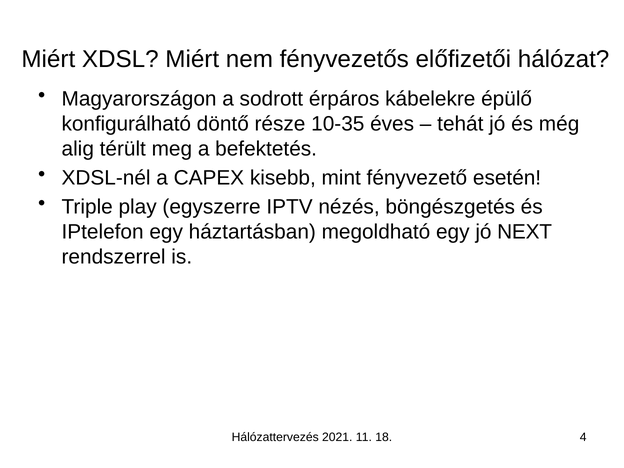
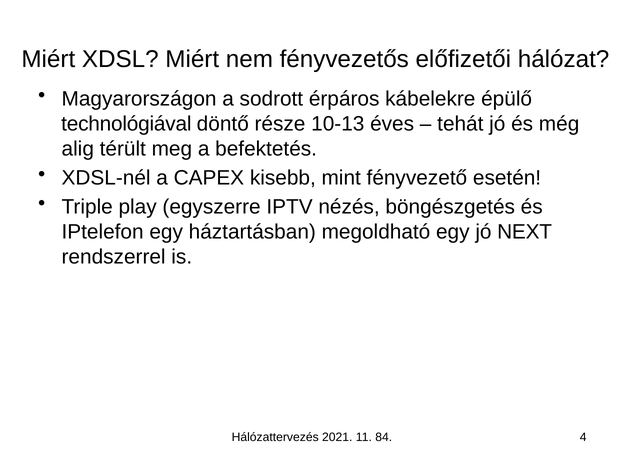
konfigurálható: konfigurálható -> technológiával (126, 124)
10-35: 10-35 -> 10-13 (338, 124)
18: 18 -> 84 (384, 437)
